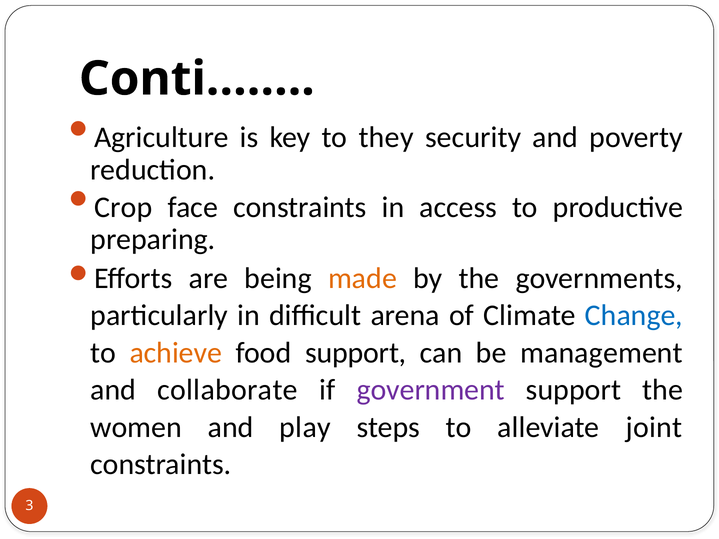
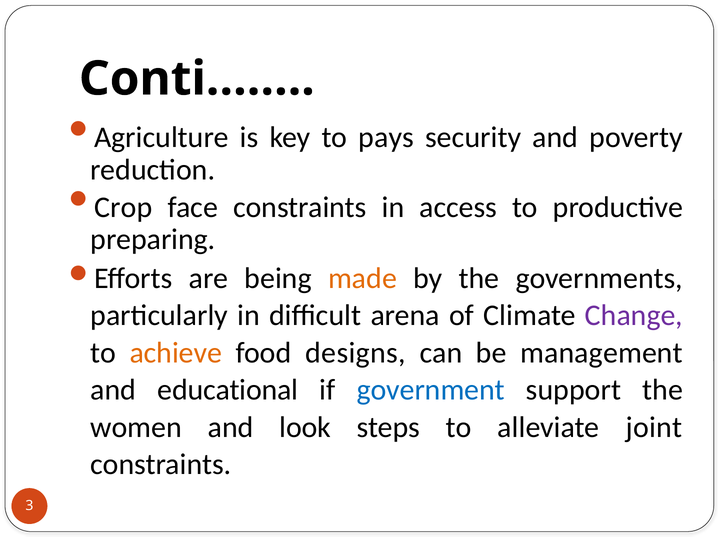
they: they -> pays (386, 137)
Change colour: blue -> purple (634, 316)
food support: support -> designs (355, 353)
collaborate: collaborate -> educational (228, 390)
government colour: purple -> blue (431, 390)
play: play -> look (305, 427)
